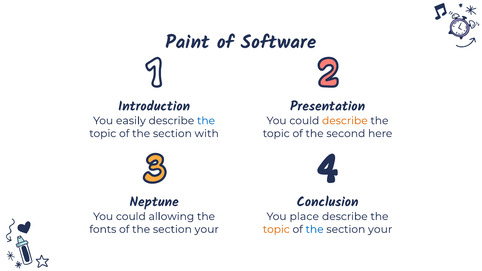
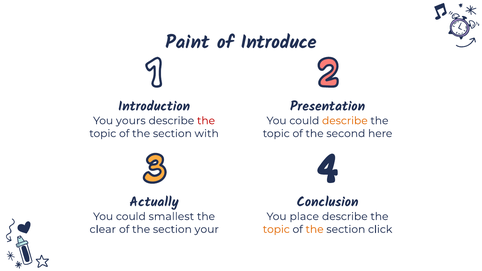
Software: Software -> Introduce (279, 42)
easily: easily -> yours (131, 121)
the colour: blue -> red (206, 121)
Neptune: Neptune -> Actually (154, 202)
allowing: allowing -> smallest (171, 217)
fonts: fonts -> clear (103, 229)
the colour: blue -> orange (315, 229)
your: your -> click (380, 229)
